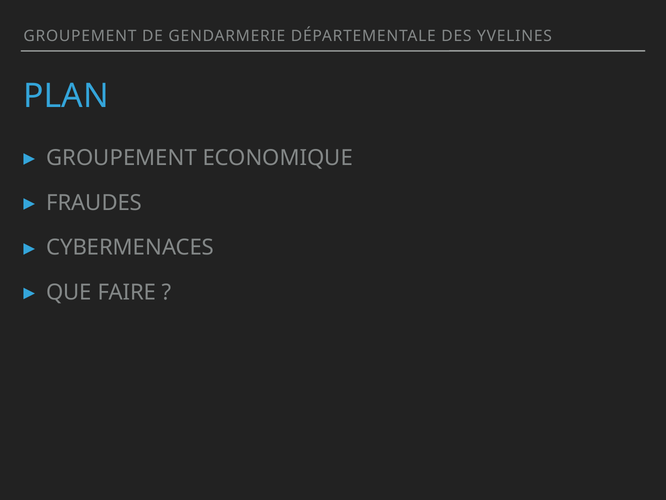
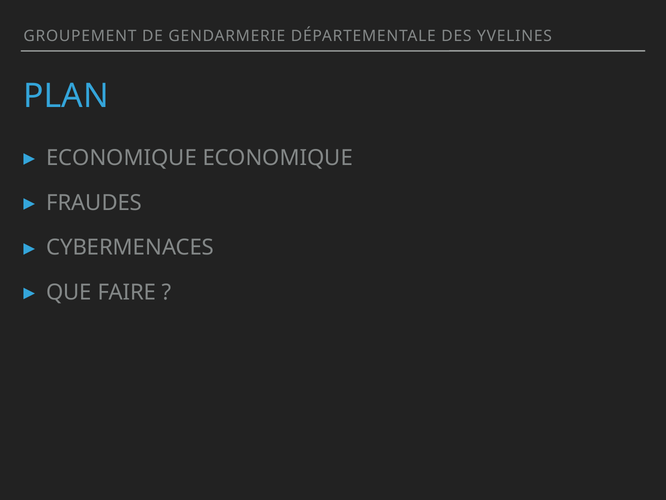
GROUPEMENT: GROUPEMENT -> ECONOMIQUE (122, 158)
